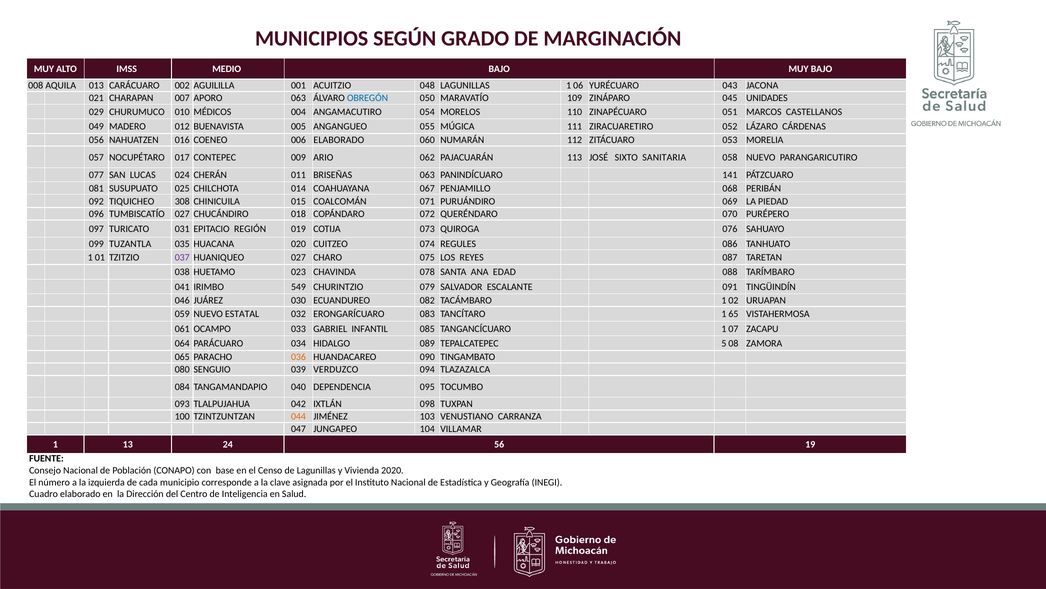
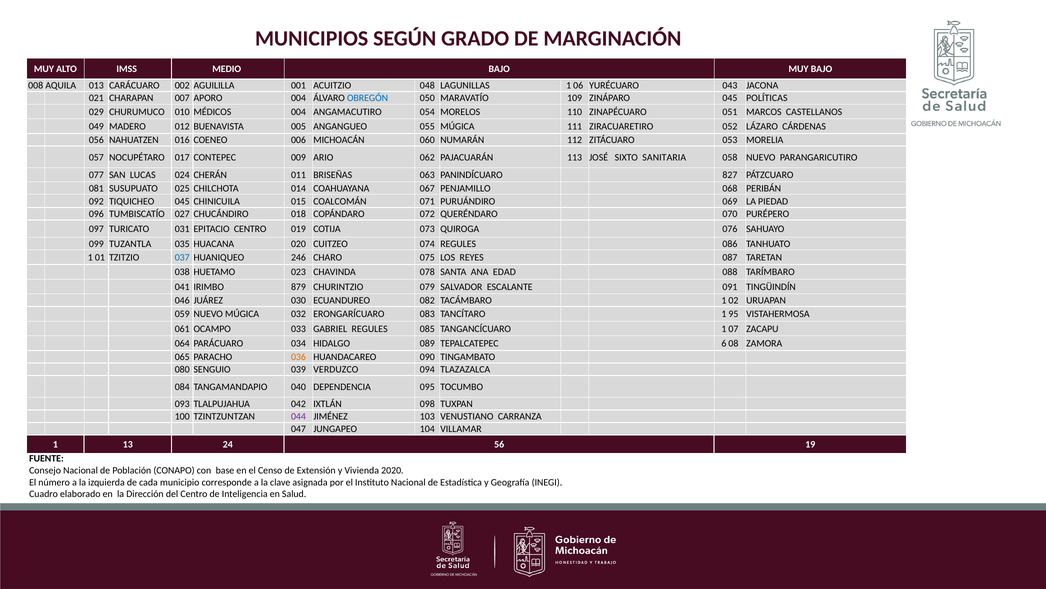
APORO 063: 063 -> 004 (298, 98)
UNIDADES: UNIDADES -> POLÍTICAS (767, 98)
006 ELABORADO: ELABORADO -> MICHOACÁN (339, 140)
141: 141 -> 827 (730, 175)
TIQUICHEO 308: 308 -> 045 (182, 201)
EPITACIO REGIÓN: REGIÓN -> CENTRO (250, 229)
037 colour: purple -> blue (182, 257)
HUANIQUEO 027: 027 -> 246 (298, 257)
549: 549 -> 879 (298, 287)
NUEVO ESTATAL: ESTATAL -> MÚGICA (242, 314)
65: 65 -> 95 (733, 314)
GABRIEL INFANTIL: INFANTIL -> REGULES (370, 329)
5: 5 -> 6 (724, 343)
044 colour: orange -> purple (298, 416)
de Lagunillas: Lagunillas -> Extensión (316, 470)
